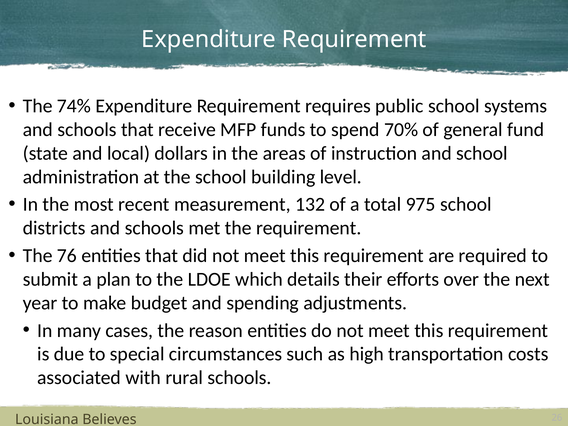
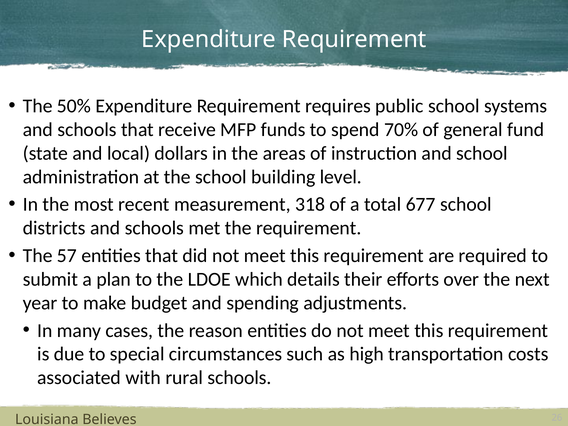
74%: 74% -> 50% (74, 106)
132: 132 -> 318 (310, 204)
975: 975 -> 677 (421, 204)
76: 76 -> 57 (67, 256)
